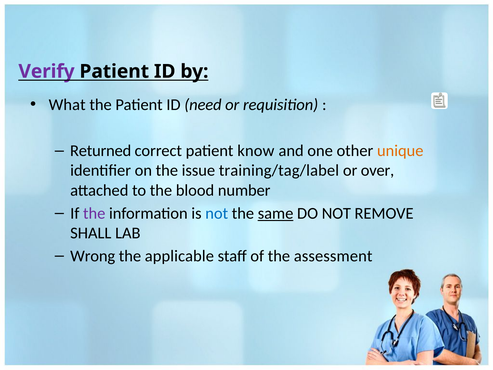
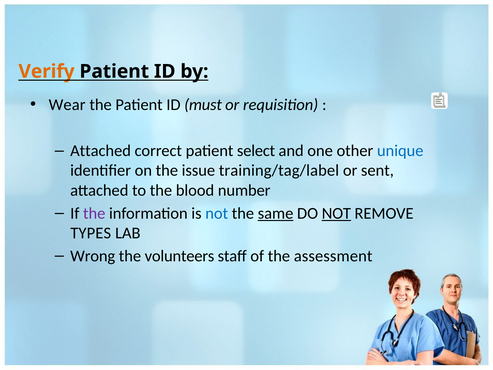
Verify colour: purple -> orange (47, 71)
What: What -> Wear (67, 105)
need: need -> must (203, 105)
Returned: Returned -> Attached (101, 151)
know: know -> select (256, 151)
unique colour: orange -> blue (400, 151)
over: over -> sent (377, 170)
NOT underline: none -> present (336, 213)
SHALL: SHALL -> TYPES (91, 233)
applicable: applicable -> volunteers (180, 256)
